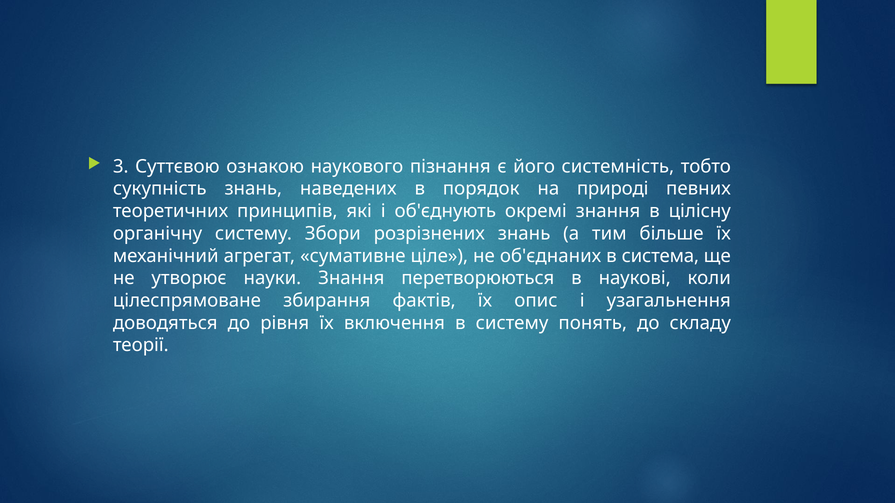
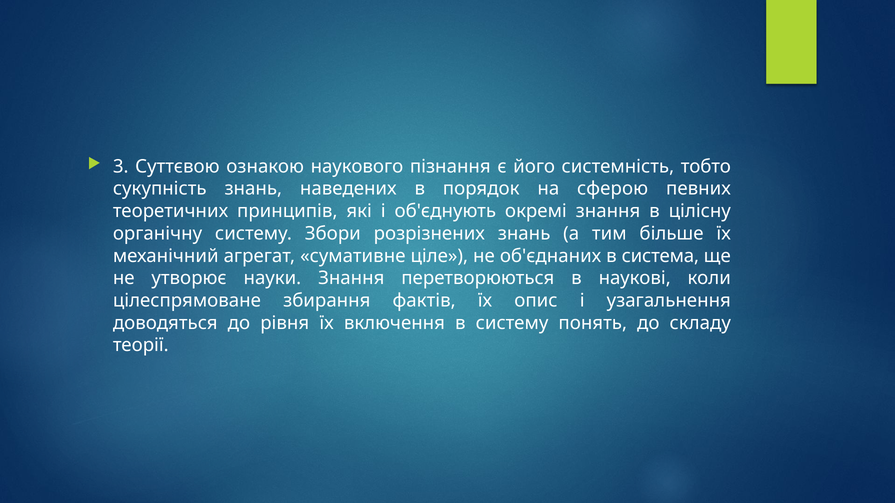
природі: природі -> сферою (613, 189)
